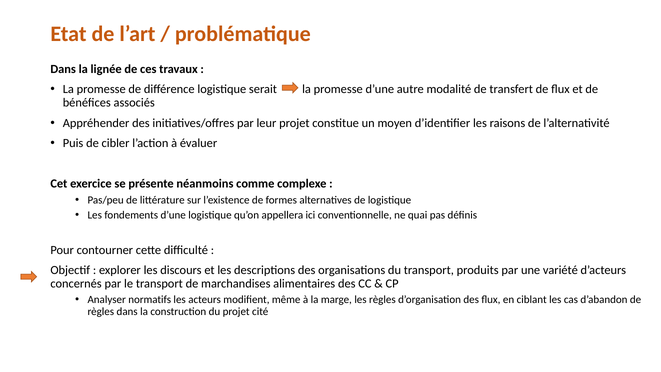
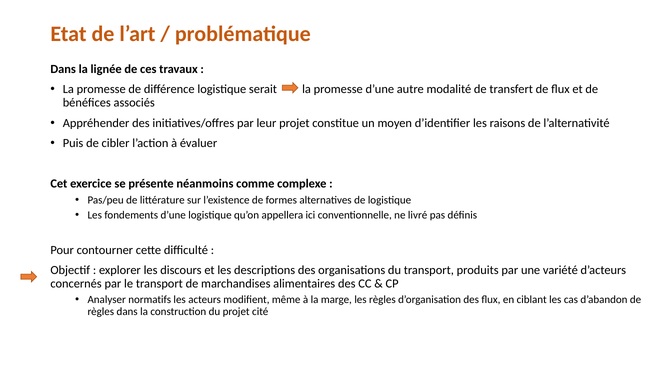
quai: quai -> livré (418, 215)
